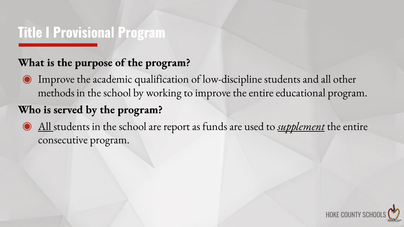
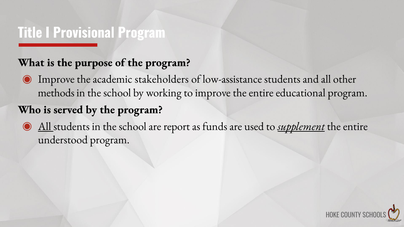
qualification: qualification -> stakeholders (162, 79)
low-discipline: low-discipline -> low-assistance (232, 79)
consecutive: consecutive -> understood (63, 140)
